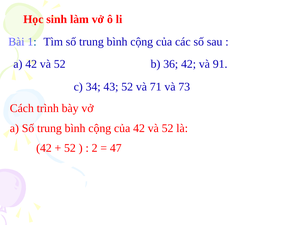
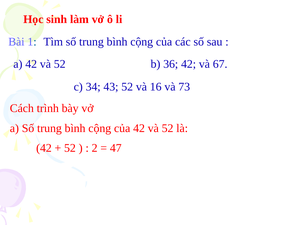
91: 91 -> 67 (220, 64)
71: 71 -> 16 (156, 87)
